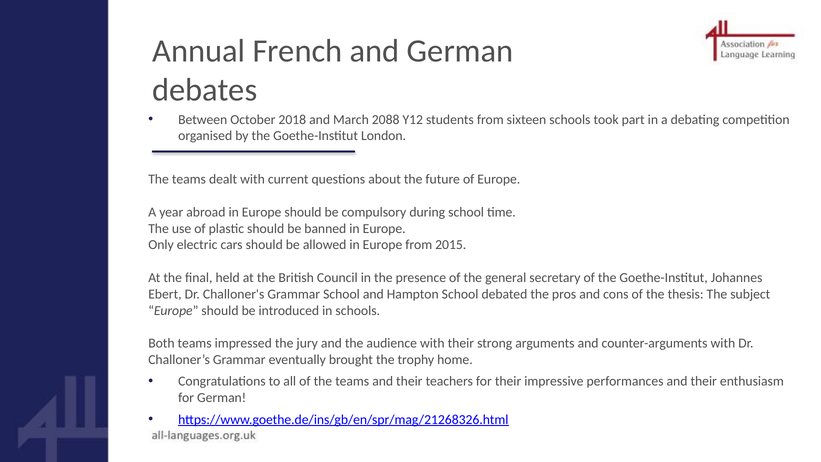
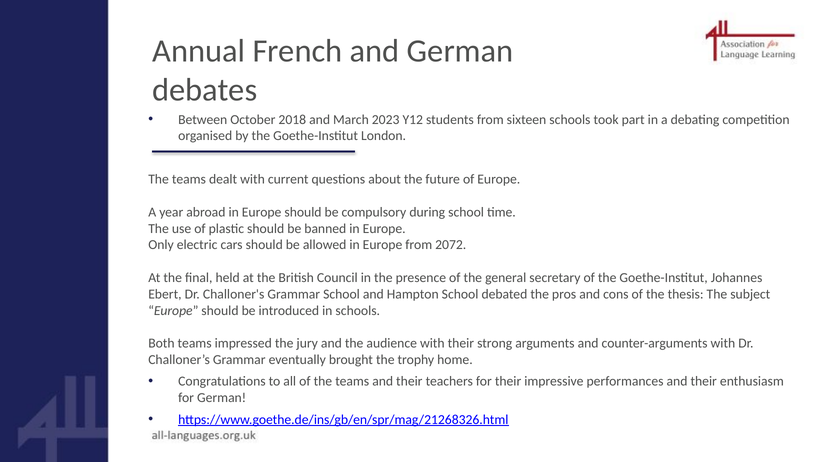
2088: 2088 -> 2023 (386, 120)
2015: 2015 -> 2072 (451, 245)
